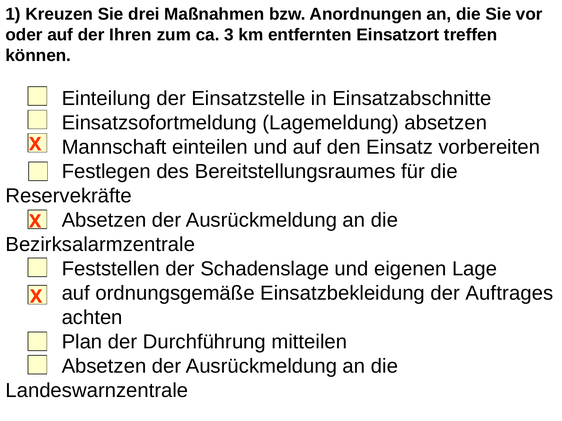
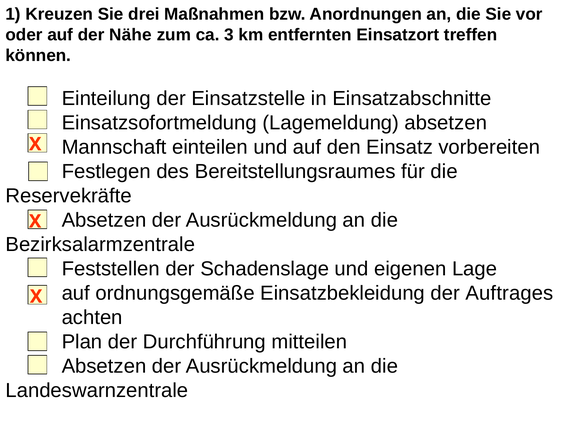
Ihren: Ihren -> Nähe (130, 35)
